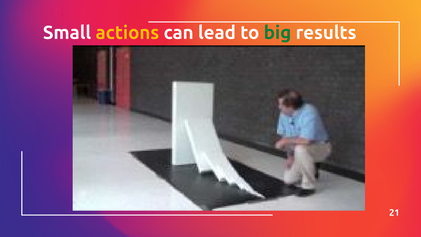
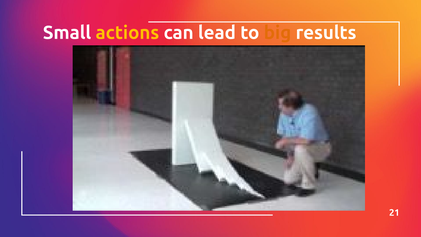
big colour: green -> orange (277, 33)
